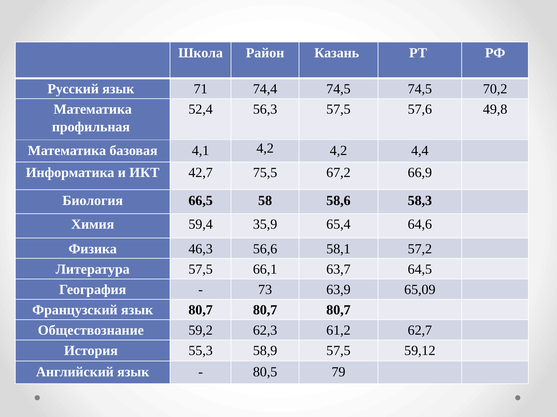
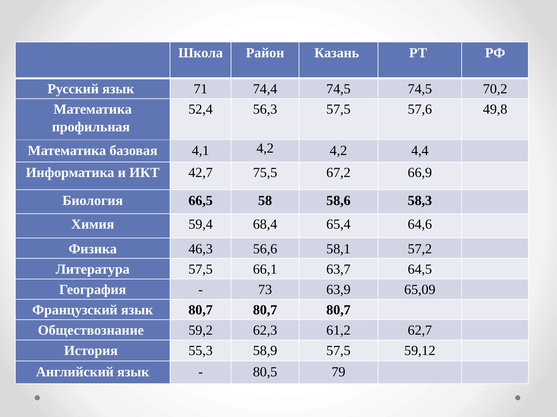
35,9: 35,9 -> 68,4 (265, 225)
